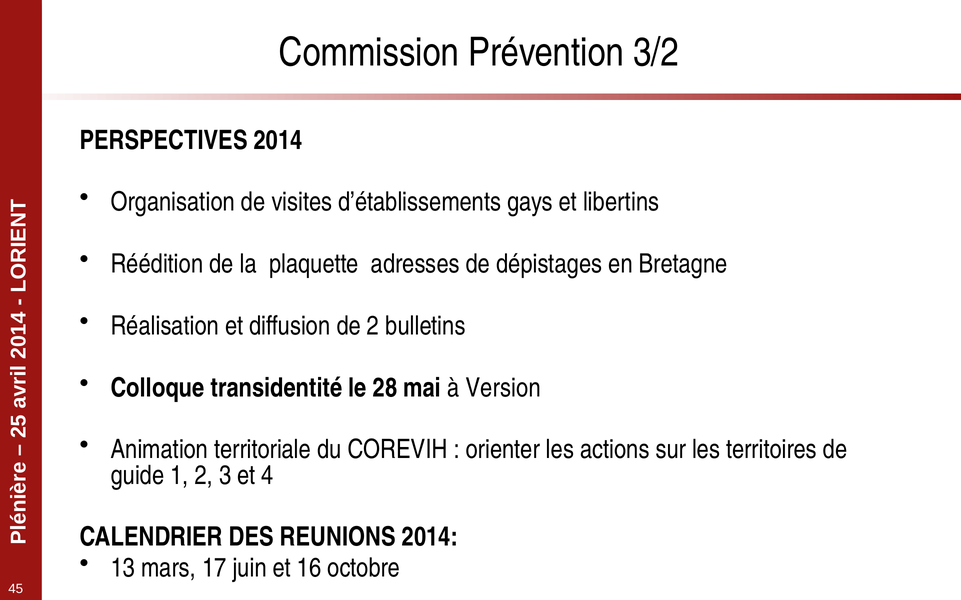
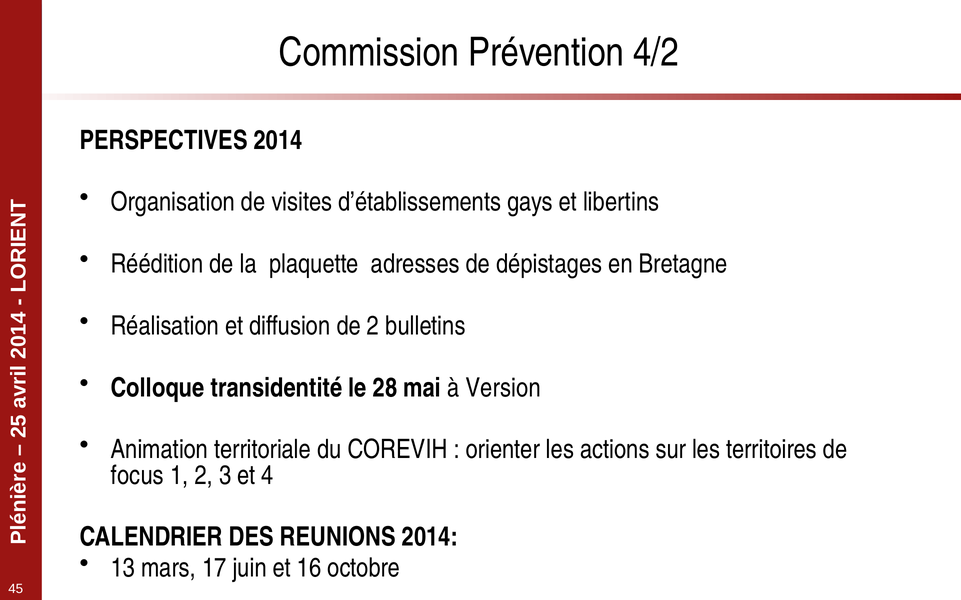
3/2: 3/2 -> 4/2 (656, 52)
guide: guide -> focus (137, 476)
